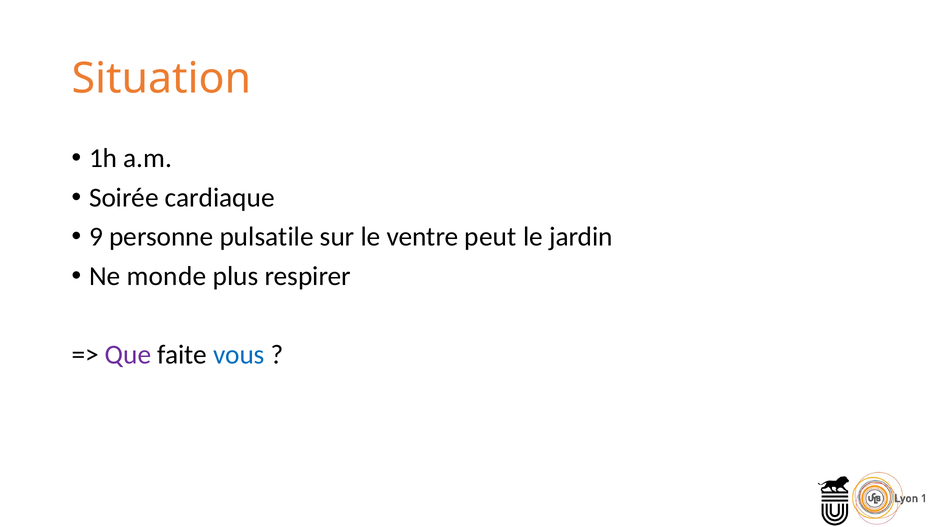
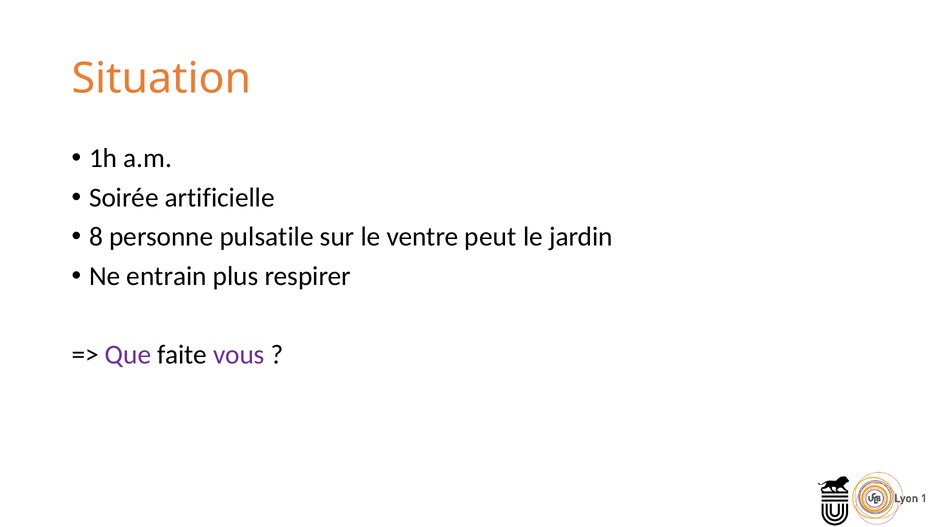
cardiaque: cardiaque -> artificielle (220, 198)
9: 9 -> 8 (96, 237)
monde: monde -> entrain (167, 277)
vous colour: blue -> purple (239, 355)
